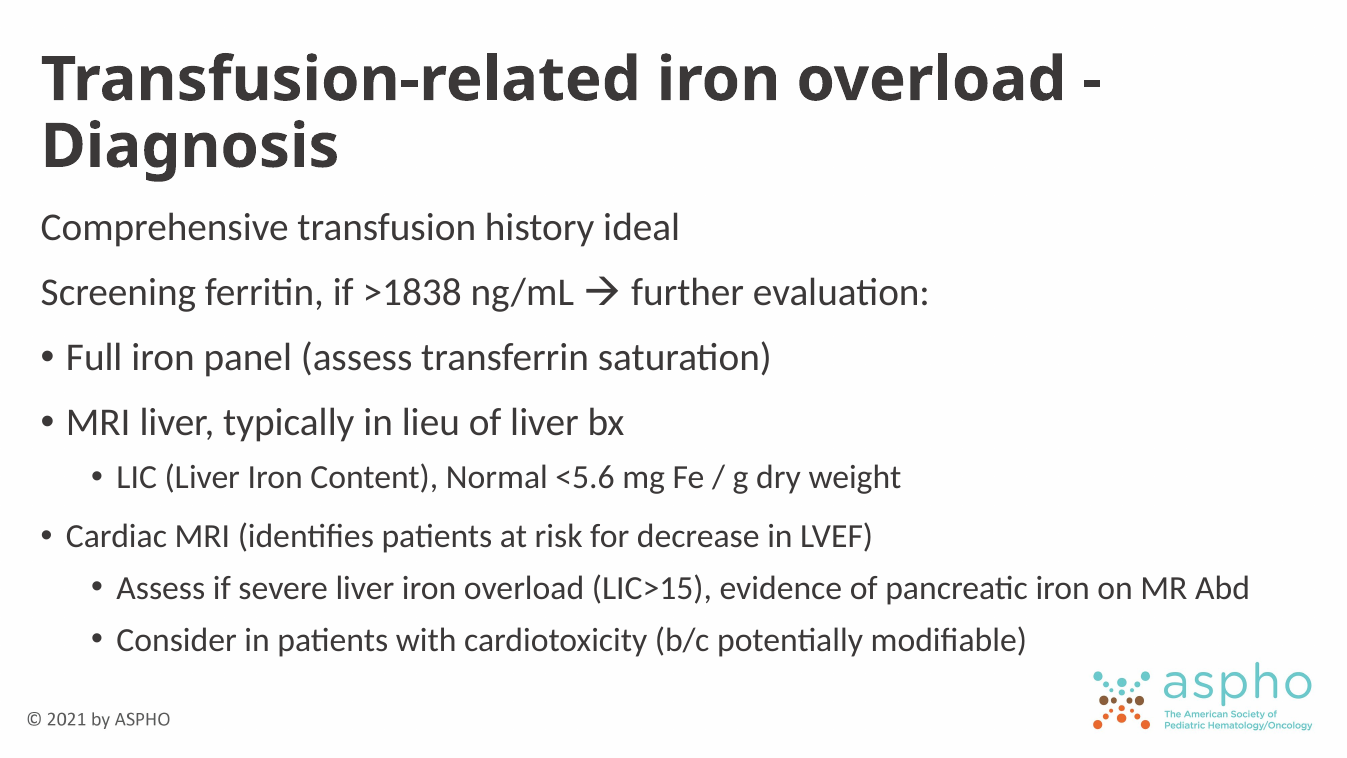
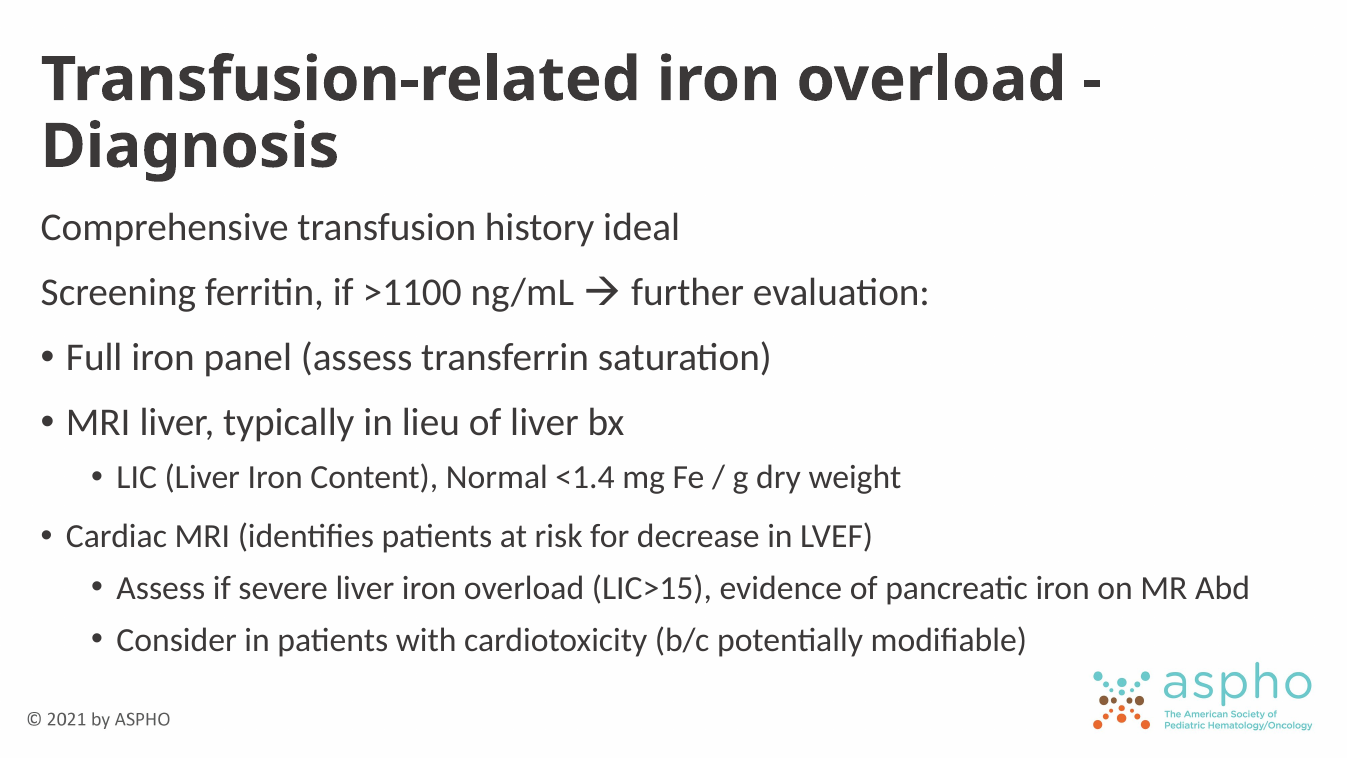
>1838: >1838 -> >1100 (412, 293)
<5.6: <5.6 -> <1.4 (585, 477)
